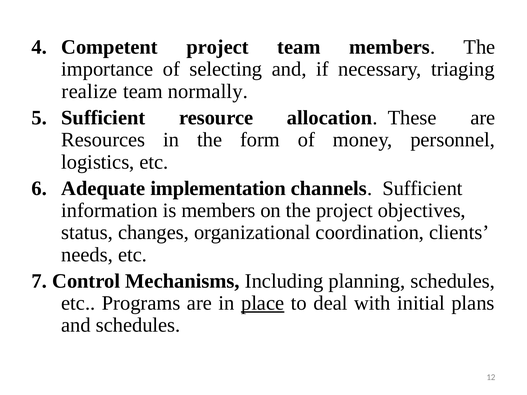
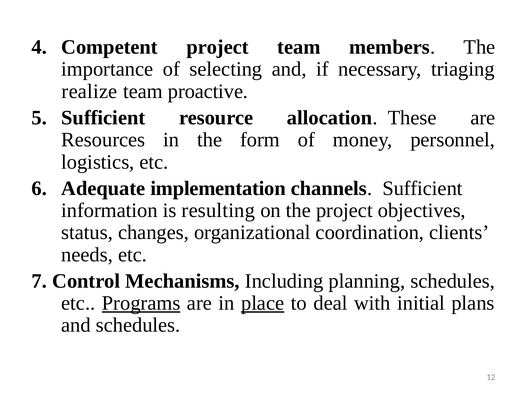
normally: normally -> proactive (208, 91)
is members: members -> resulting (218, 211)
Programs underline: none -> present (141, 303)
